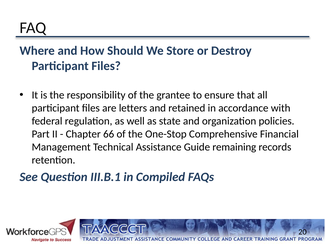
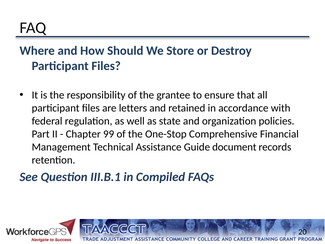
66: 66 -> 99 (109, 134)
remaining: remaining -> document (234, 147)
